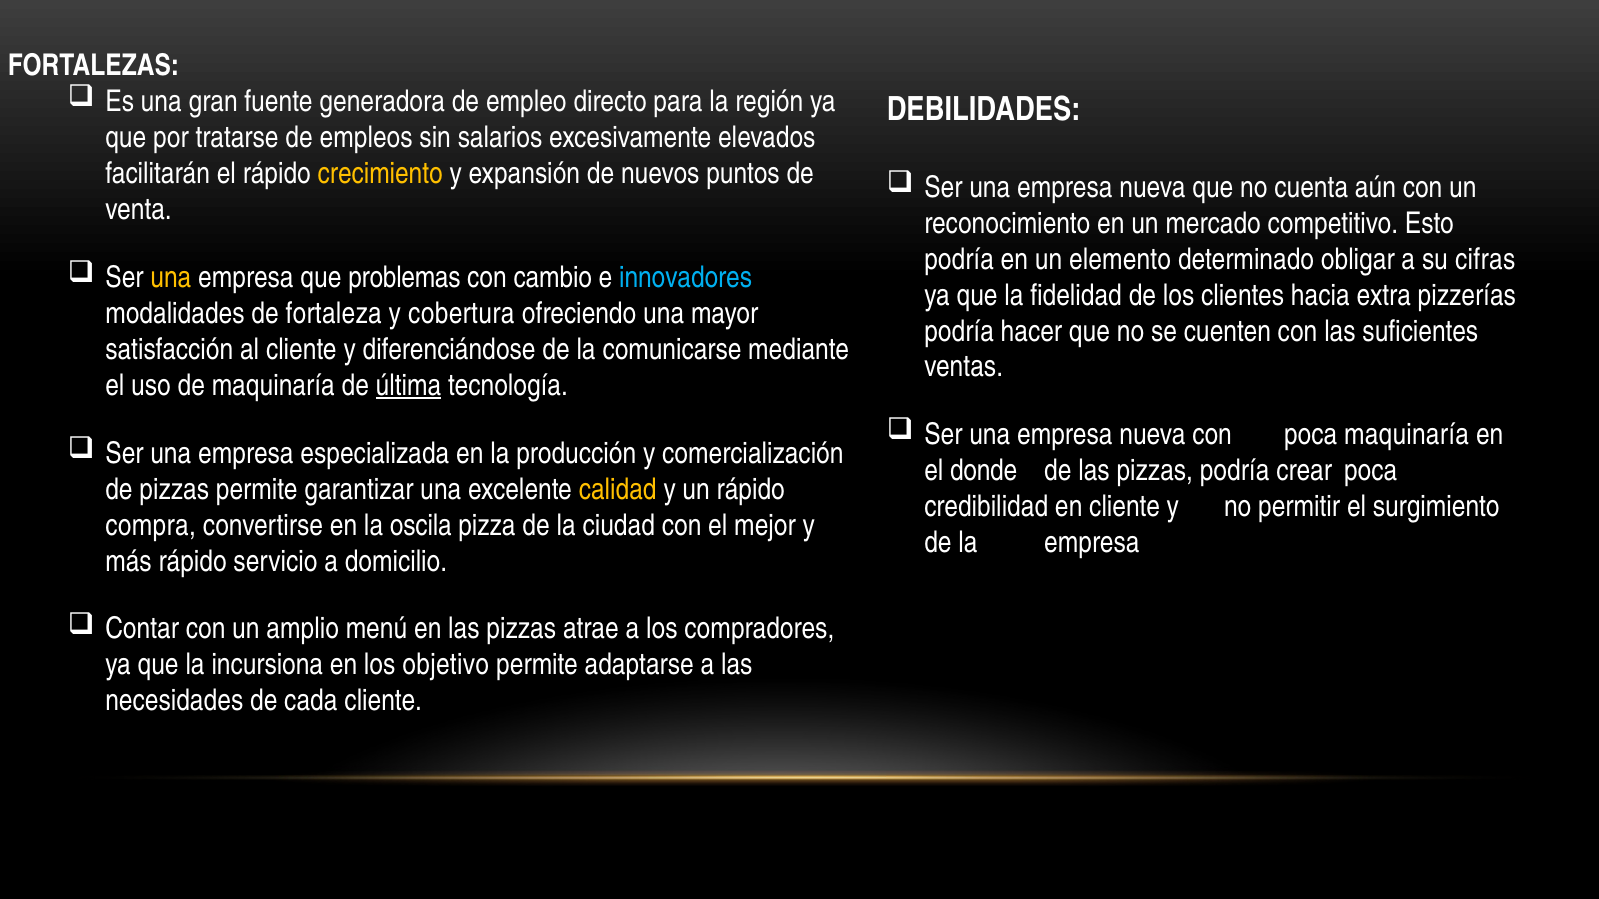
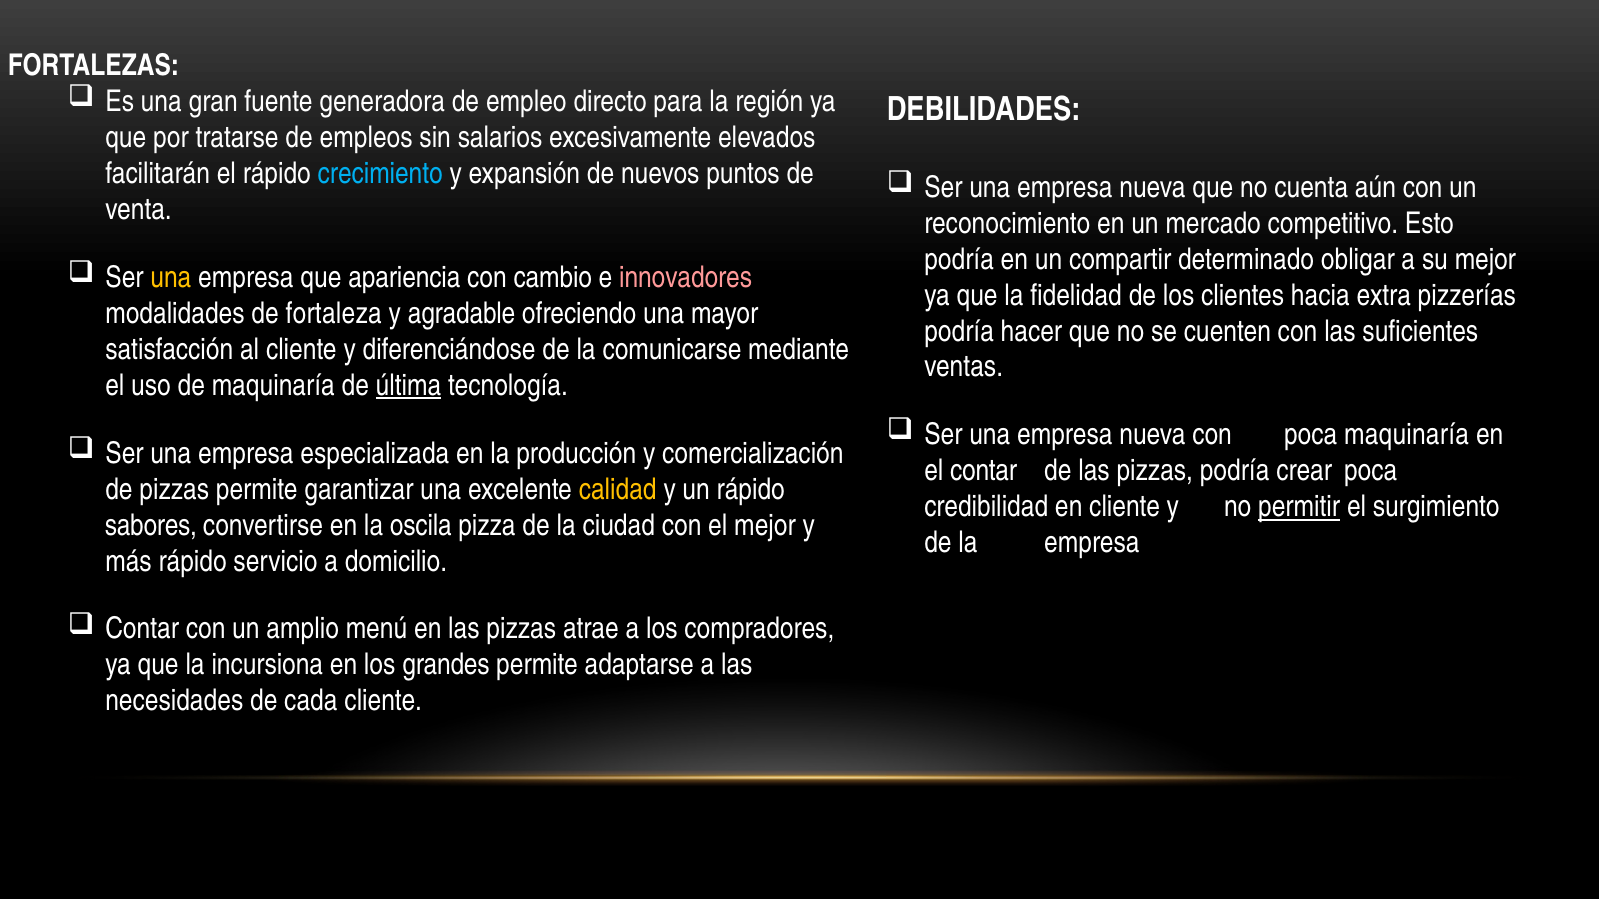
crecimiento colour: yellow -> light blue (380, 174)
elemento: elemento -> compartir (1120, 259)
su cifras: cifras -> mejor (1485, 259)
problemas: problemas -> apariencia (404, 278)
innovadores colour: light blue -> pink (686, 278)
cobertura: cobertura -> agradable (462, 314)
el donde: donde -> contar (984, 471)
permitir underline: none -> present (1299, 507)
compra: compra -> sabores (151, 525)
objetivo: objetivo -> grandes (446, 665)
